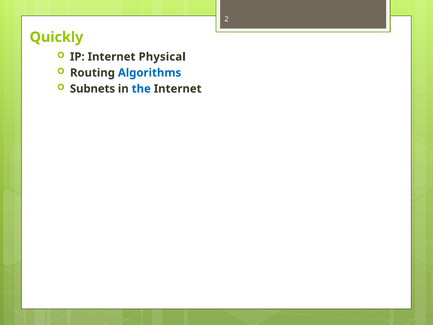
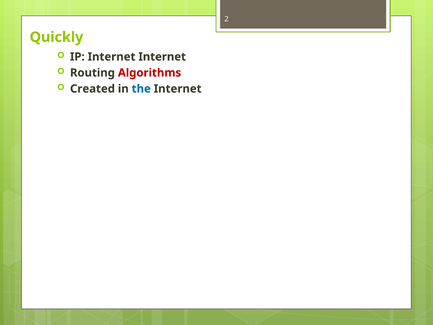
Internet Physical: Physical -> Internet (162, 57)
Algorithms colour: blue -> red (150, 73)
Subnets: Subnets -> Created (92, 89)
